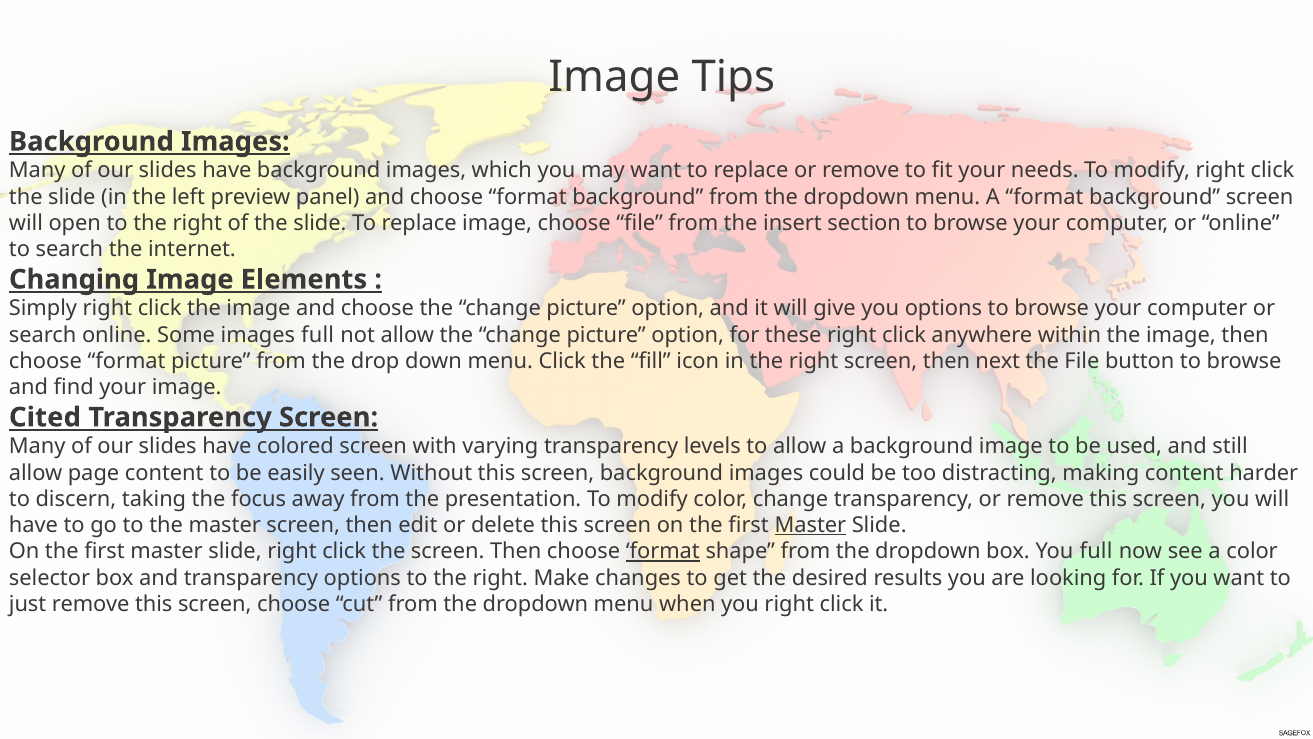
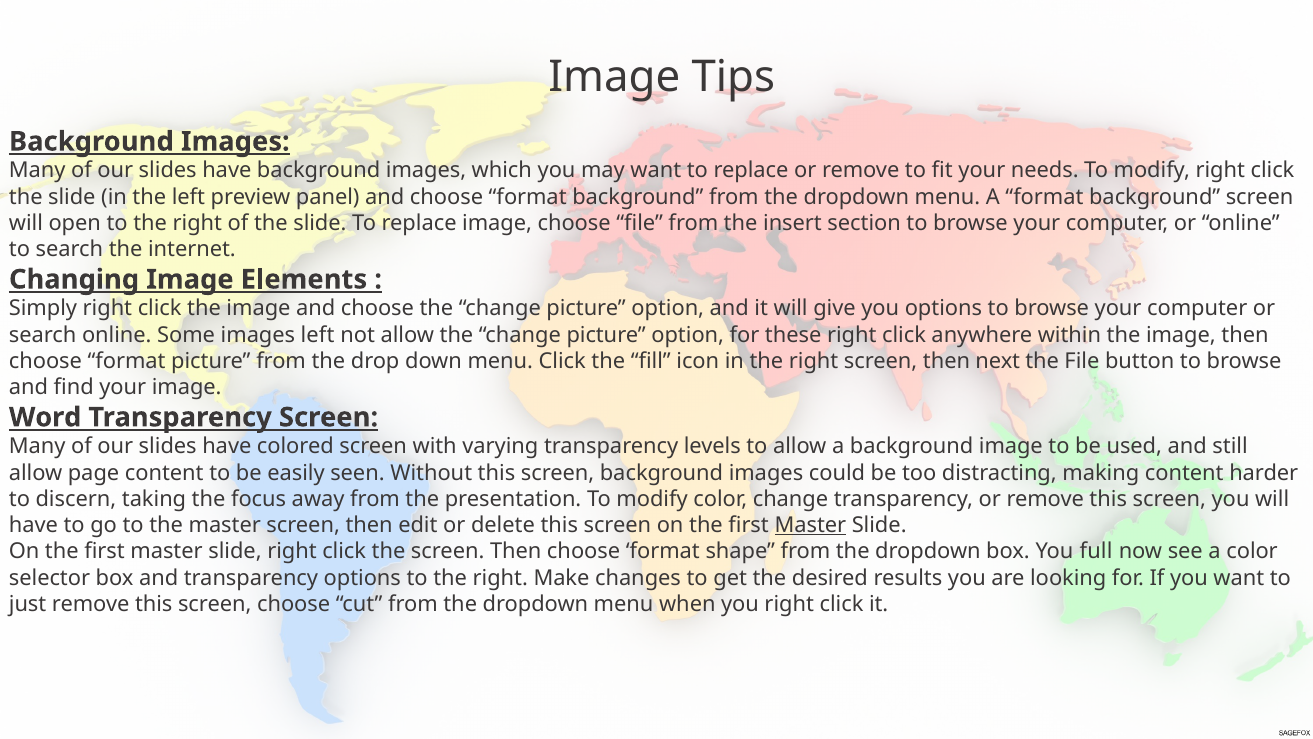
images full: full -> left (318, 335)
Cited: Cited -> Word (45, 417)
format underline: present -> none (663, 551)
